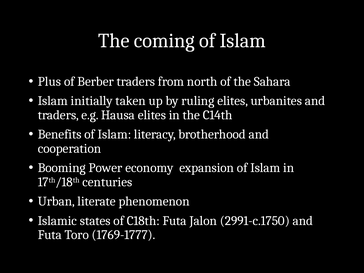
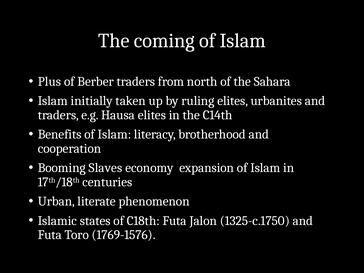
Power: Power -> Slaves (105, 168)
2991-c.1750: 2991-c.1750 -> 1325-c.1750 (255, 221)
1769-1777: 1769-1777 -> 1769-1576 (124, 235)
